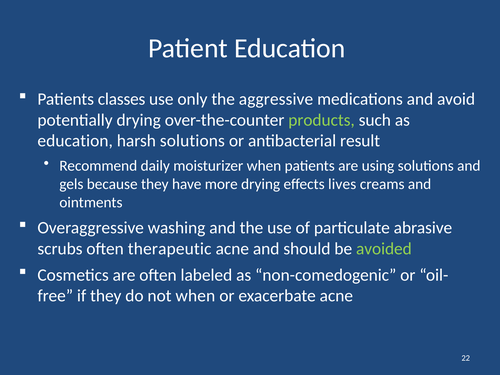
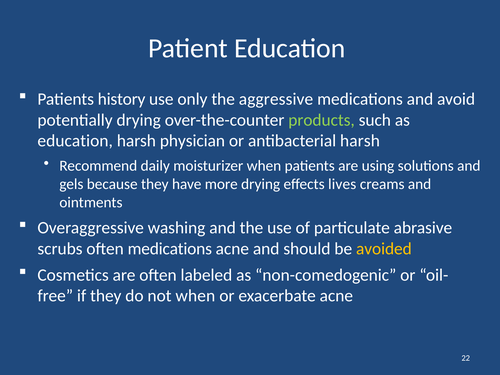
classes: classes -> history (122, 99)
harsh solutions: solutions -> physician (192, 141)
antibacterial result: result -> harsh (360, 141)
often therapeutic: therapeutic -> medications (170, 249)
avoided colour: light green -> yellow (384, 249)
